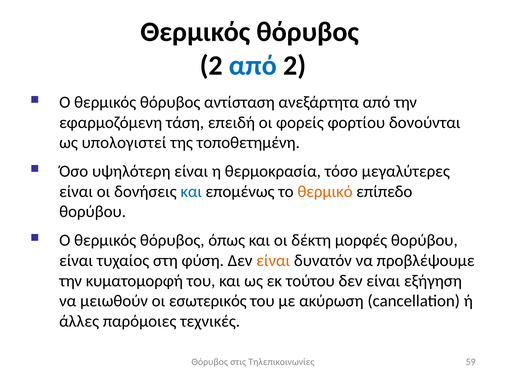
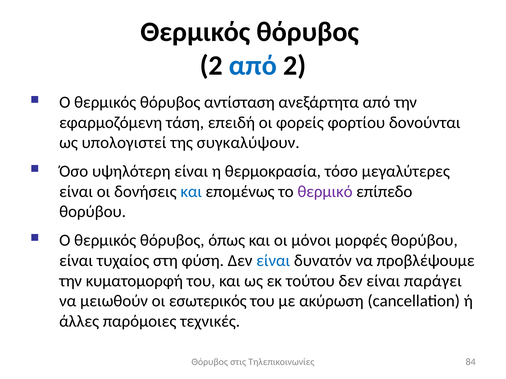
τοποθετημένη: τοποθετημένη -> συγκαλύψουν (248, 143)
θερμικό colour: orange -> purple (325, 192)
δέκτη: δέκτη -> μόνοι (311, 241)
είναι colour: orange -> blue (273, 261)
εξήγηση: εξήγηση -> παράγει (433, 281)
59: 59 -> 84 (471, 362)
